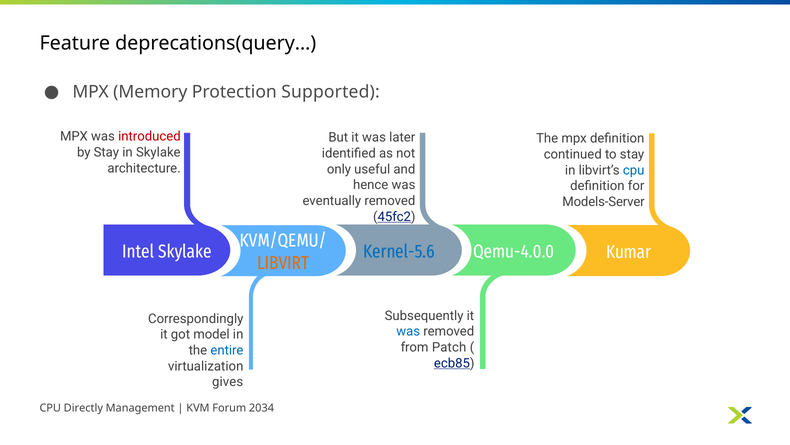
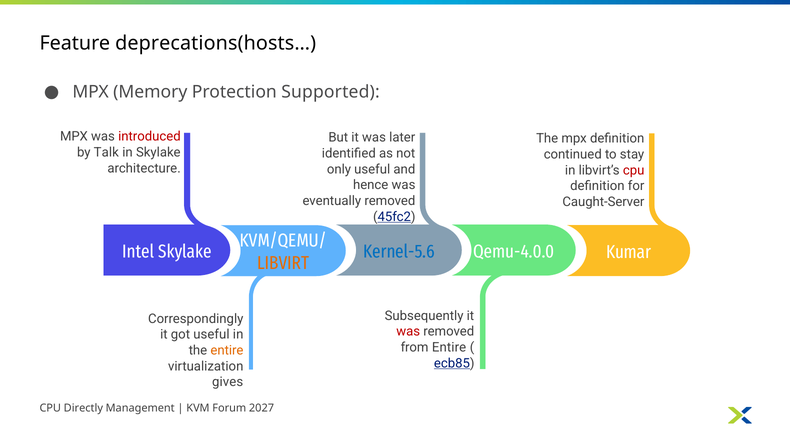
deprecations(query…: deprecations(query… -> deprecations(hosts… (216, 43)
by Stay: Stay -> Talk (106, 152)
cpu colour: blue -> red (634, 170)
Models-Server: Models-Server -> Caught-Server (603, 202)
was colour: blue -> red (408, 331)
got model: model -> useful (211, 334)
from Patch: Patch -> Entire (449, 347)
entire colour: blue -> orange (227, 350)
2034: 2034 -> 2027 (262, 408)
